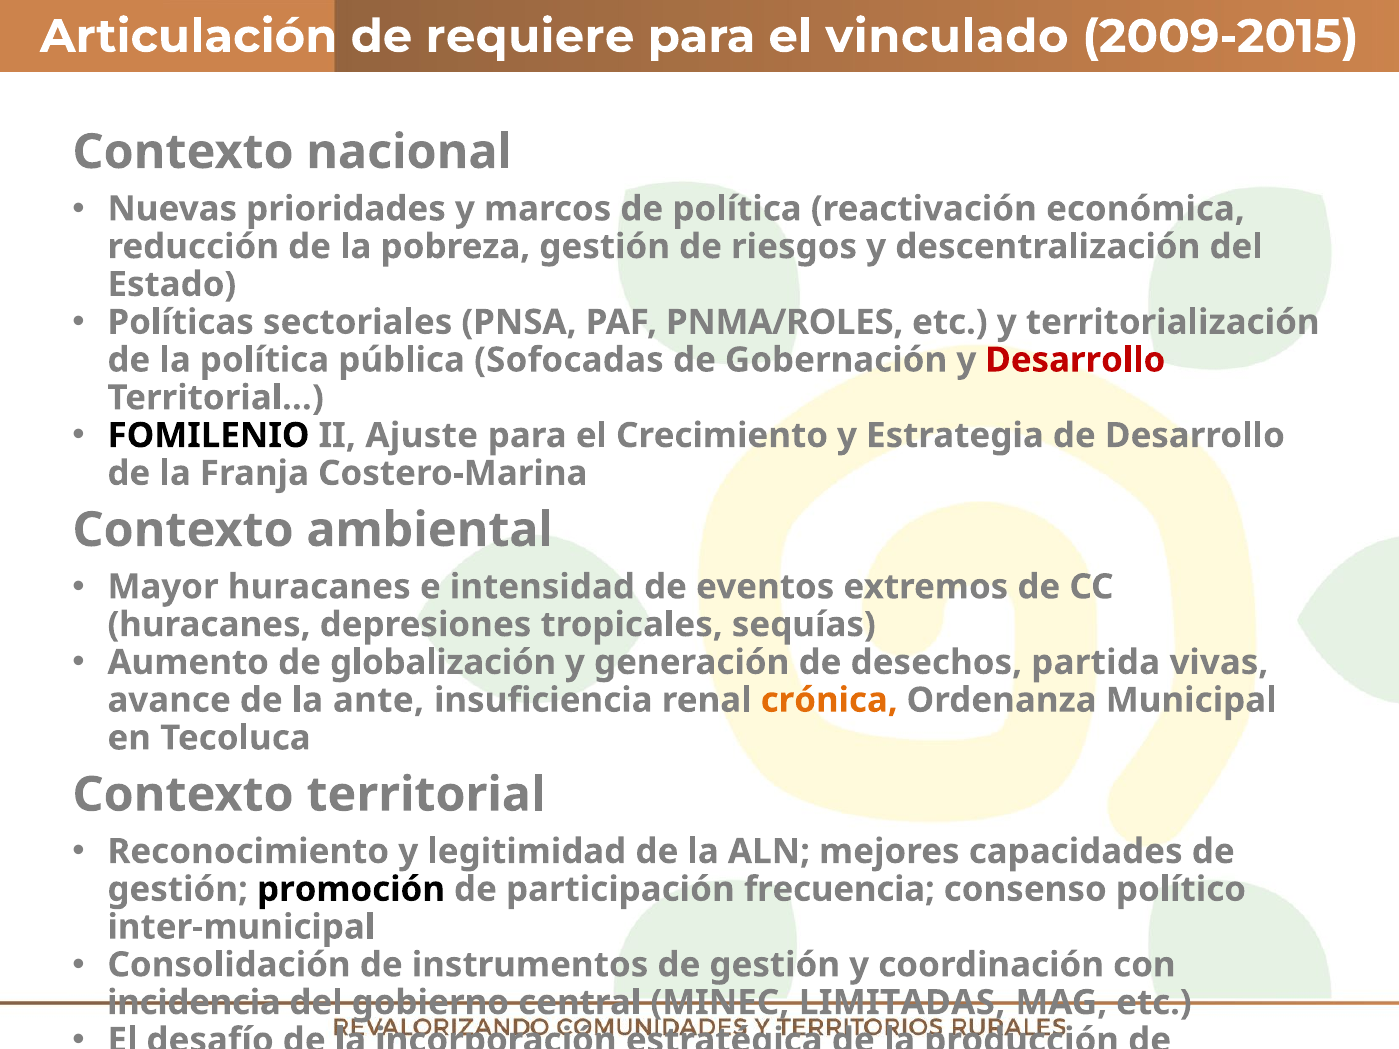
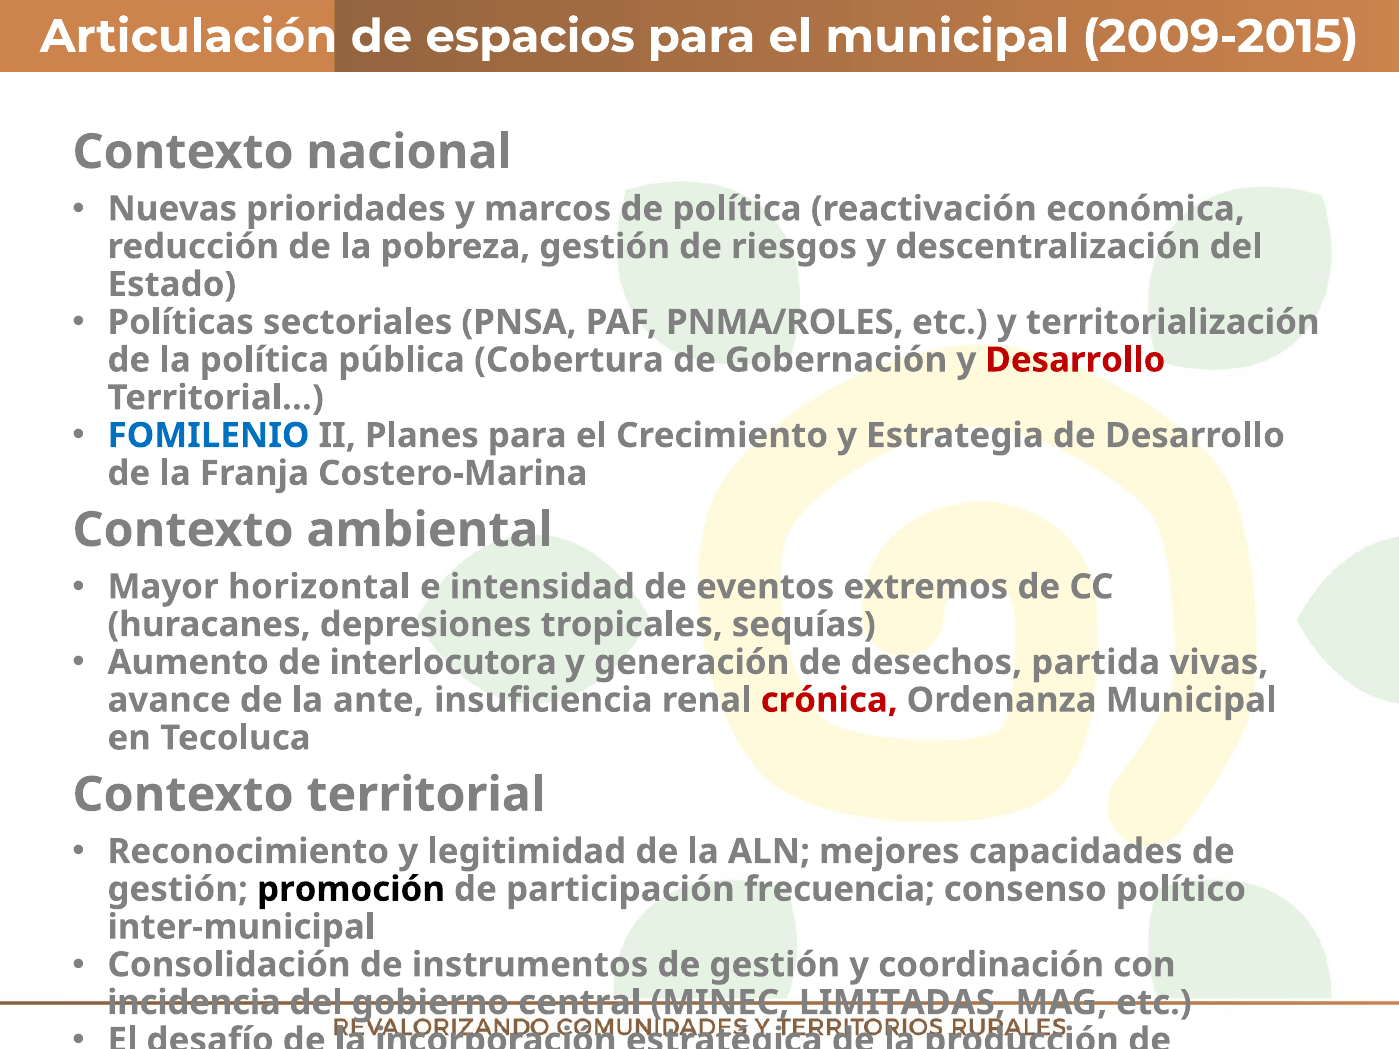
requiere: requiere -> espacios (530, 36)
el vinculado: vinculado -> municipal (947, 36)
Sofocadas: Sofocadas -> Cobertura (569, 360)
FOMILENIO colour: black -> blue (208, 436)
II Ajuste: Ajuste -> Planes (422, 436)
Mayor huracanes: huracanes -> horizontal (319, 587)
globalización: globalización -> interlocutora (443, 663)
crónica colour: orange -> red (829, 700)
